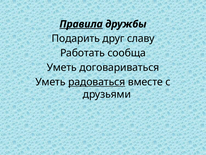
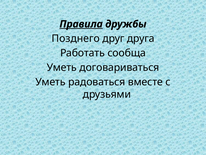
Подарить: Подарить -> Позднего (76, 38)
славу: славу -> друга (141, 38)
радоваться underline: present -> none (97, 82)
